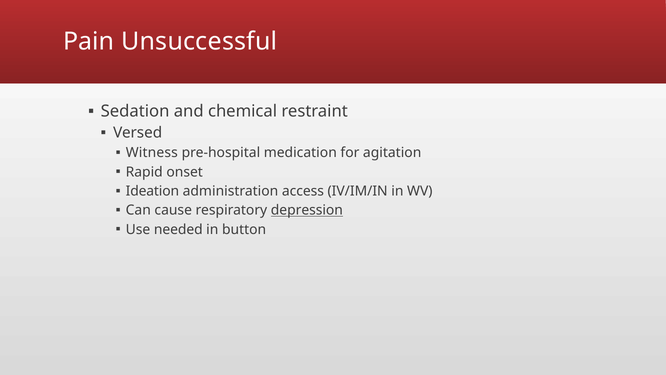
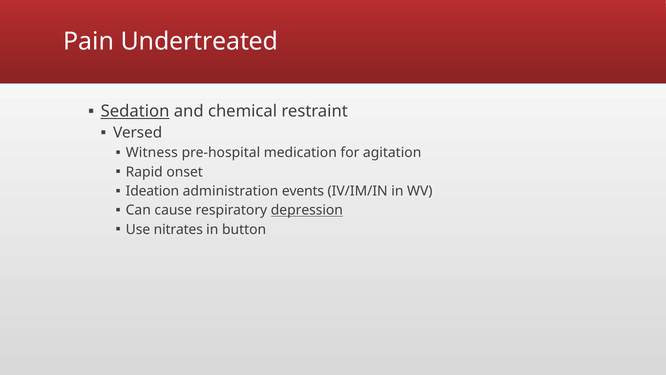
Unsuccessful: Unsuccessful -> Undertreated (199, 41)
Sedation underline: none -> present (135, 111)
access: access -> events (303, 191)
needed: needed -> nitrates (178, 229)
